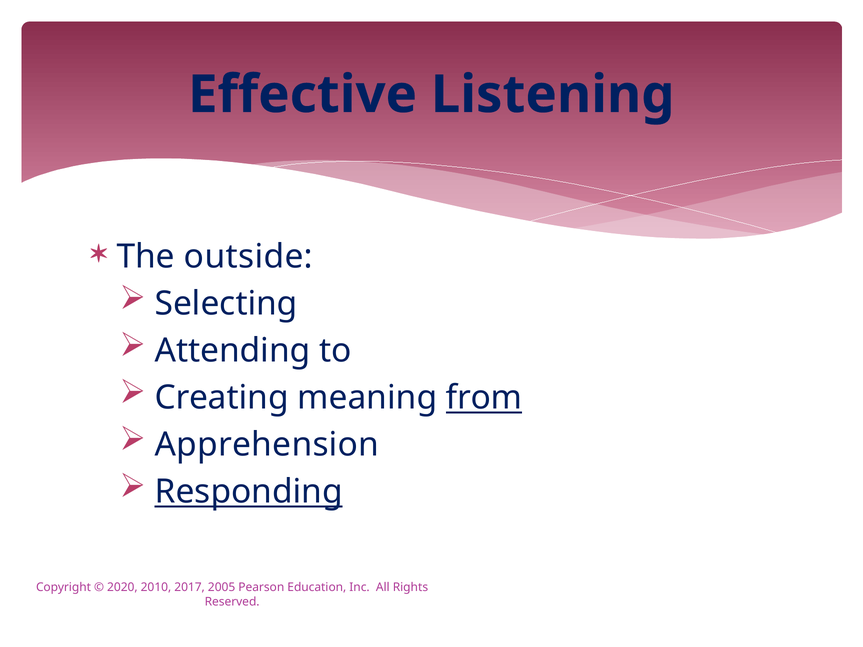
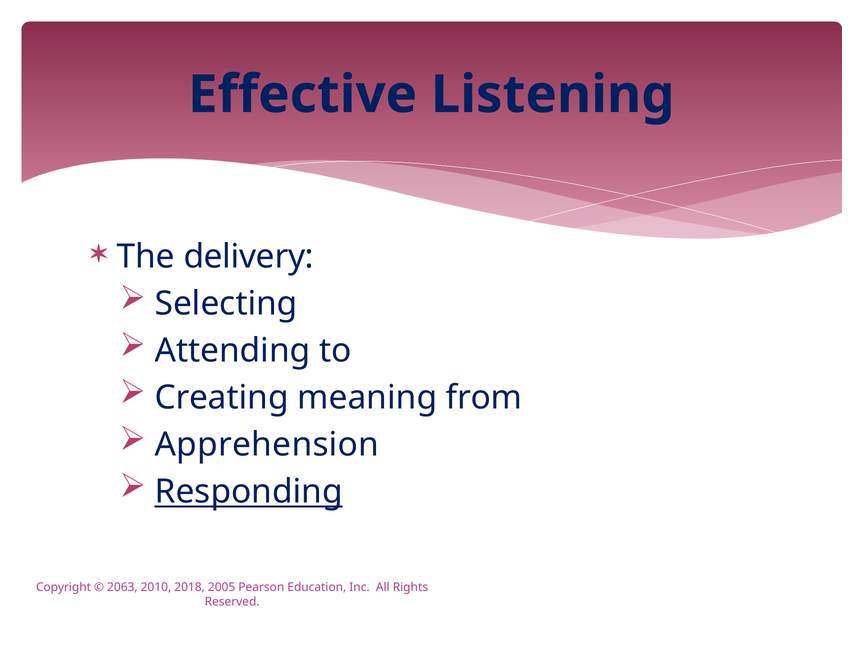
outside: outside -> delivery (249, 257)
from underline: present -> none (484, 398)
2020: 2020 -> 2063 (122, 588)
2017: 2017 -> 2018 (190, 588)
